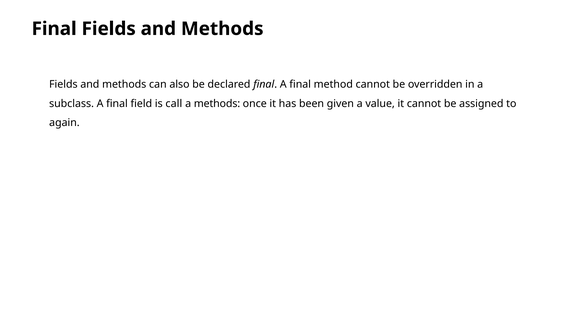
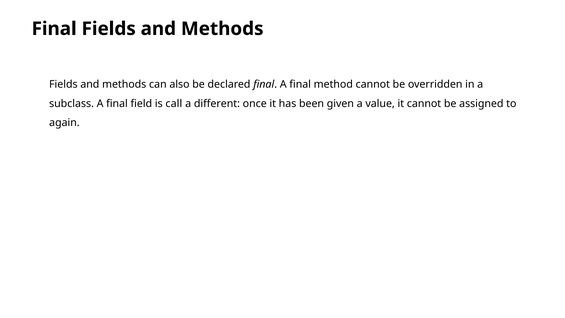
a methods: methods -> different (217, 104)
